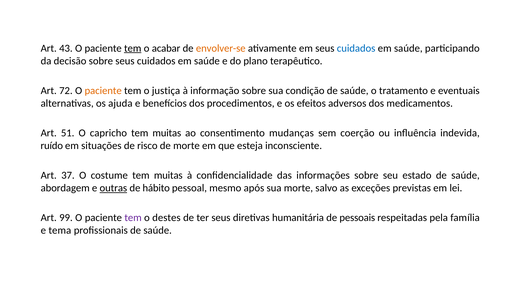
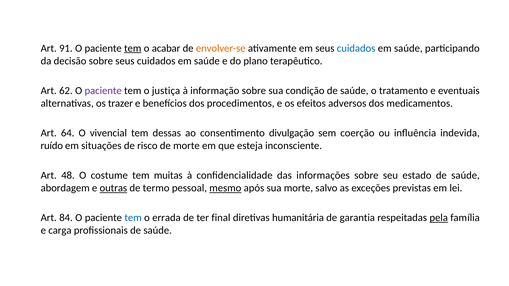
43: 43 -> 91 (66, 48)
72: 72 -> 62 (66, 91)
paciente colour: orange -> purple (103, 91)
ajuda: ajuda -> trazer (120, 103)
51: 51 -> 64 (68, 133)
capricho: capricho -> vivencial (108, 133)
muitas: muitas -> dessas (167, 133)
mudanças: mudanças -> divulgação (292, 133)
37: 37 -> 48 (68, 176)
hábito: hábito -> termo (156, 188)
mesmo underline: none -> present (225, 188)
99: 99 -> 84 (66, 218)
tem colour: purple -> blue (133, 218)
destes: destes -> errada (166, 218)
ter seus: seus -> final (221, 218)
pessoais: pessoais -> garantia (357, 218)
pela underline: none -> present (439, 218)
tema: tema -> carga (60, 231)
